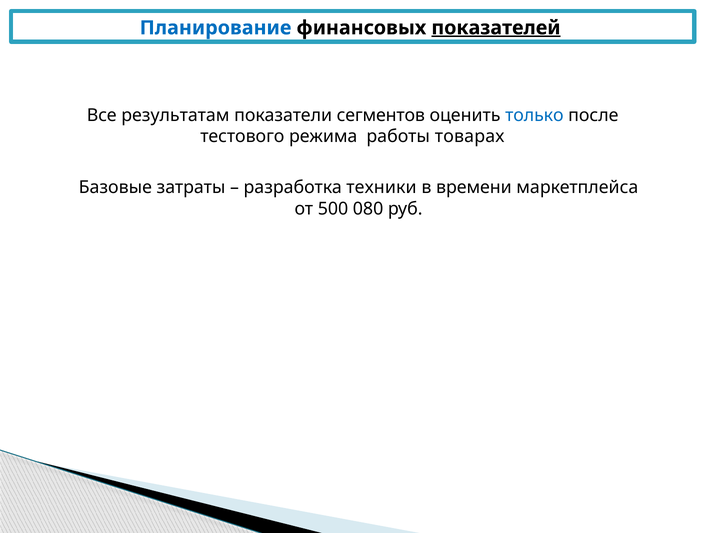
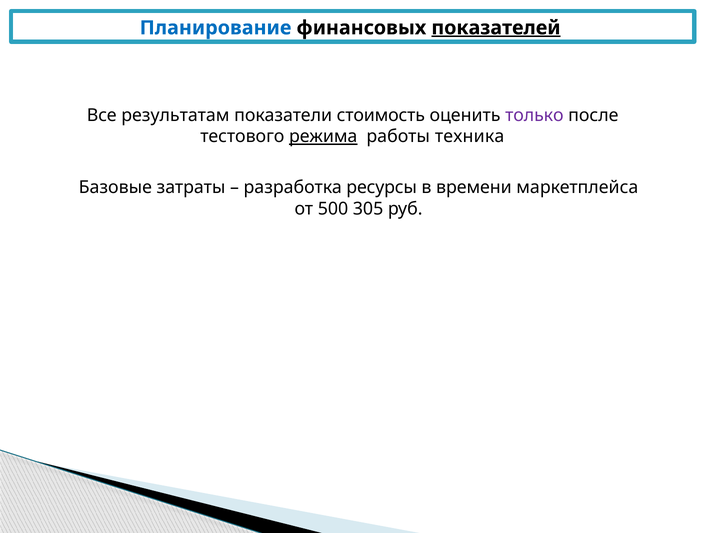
сегментов: сегментов -> стоимость (381, 115)
только colour: blue -> purple (534, 115)
режима underline: none -> present (323, 137)
товарах: товарах -> техника (470, 137)
техники: техники -> ресурсы (382, 188)
080: 080 -> 305 (368, 209)
